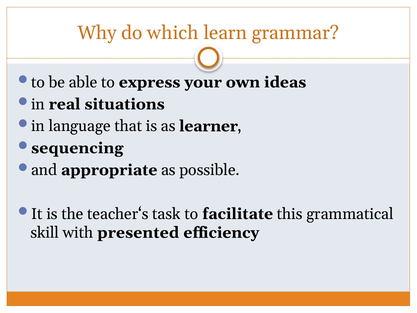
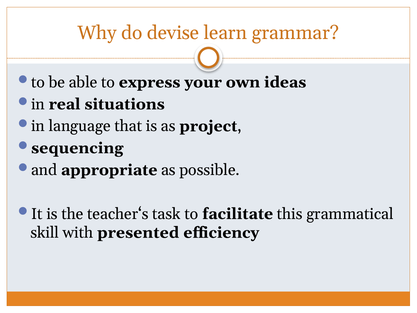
which: which -> devise (173, 33)
learner: learner -> project (208, 126)
